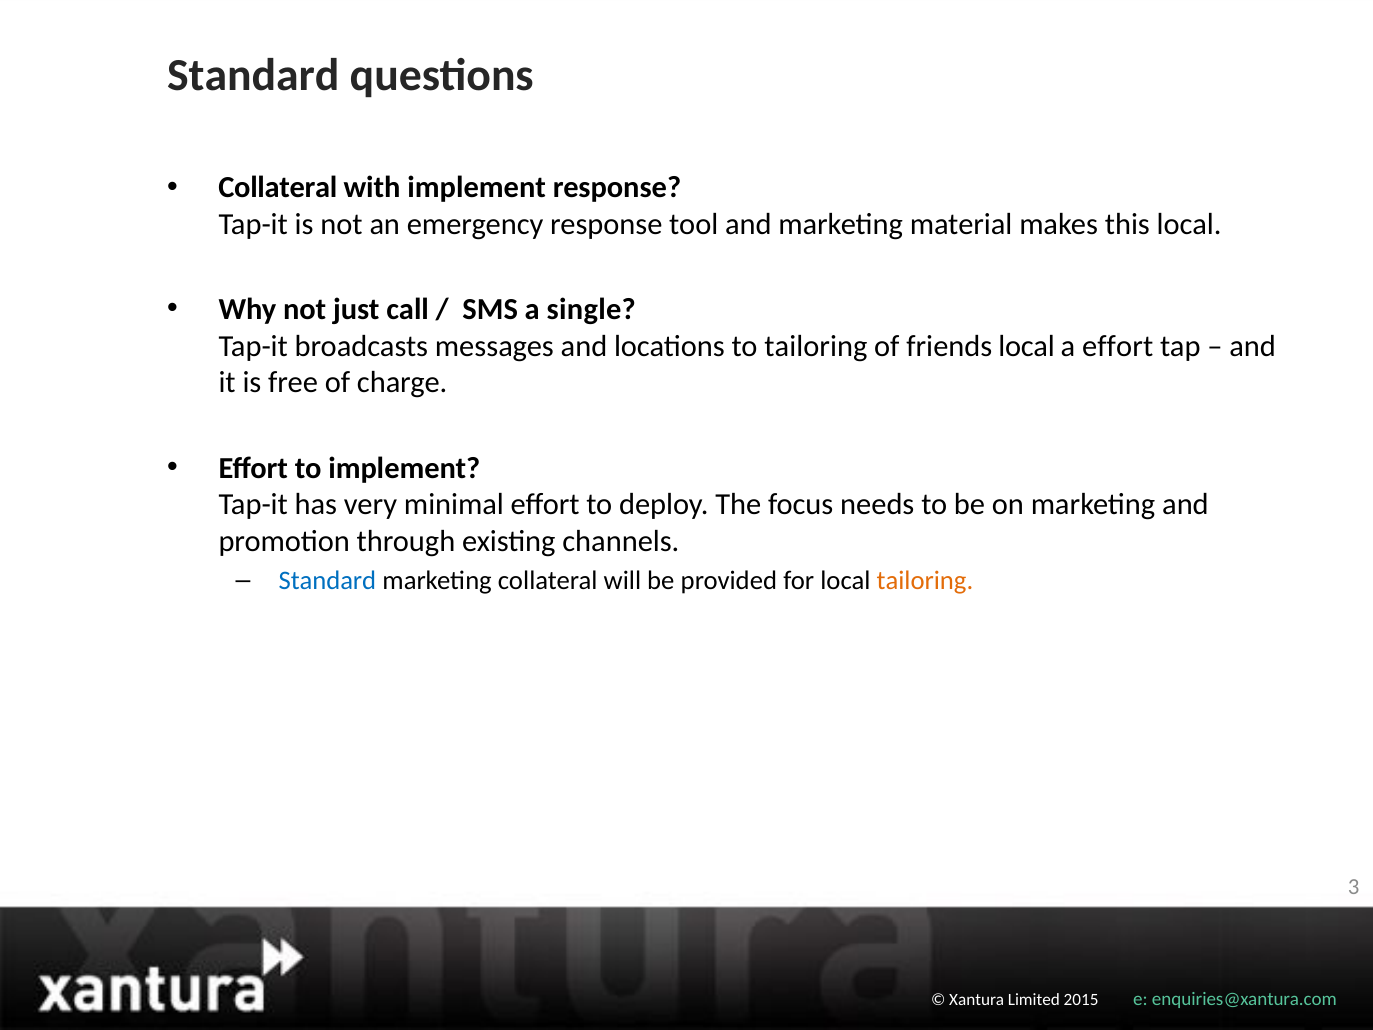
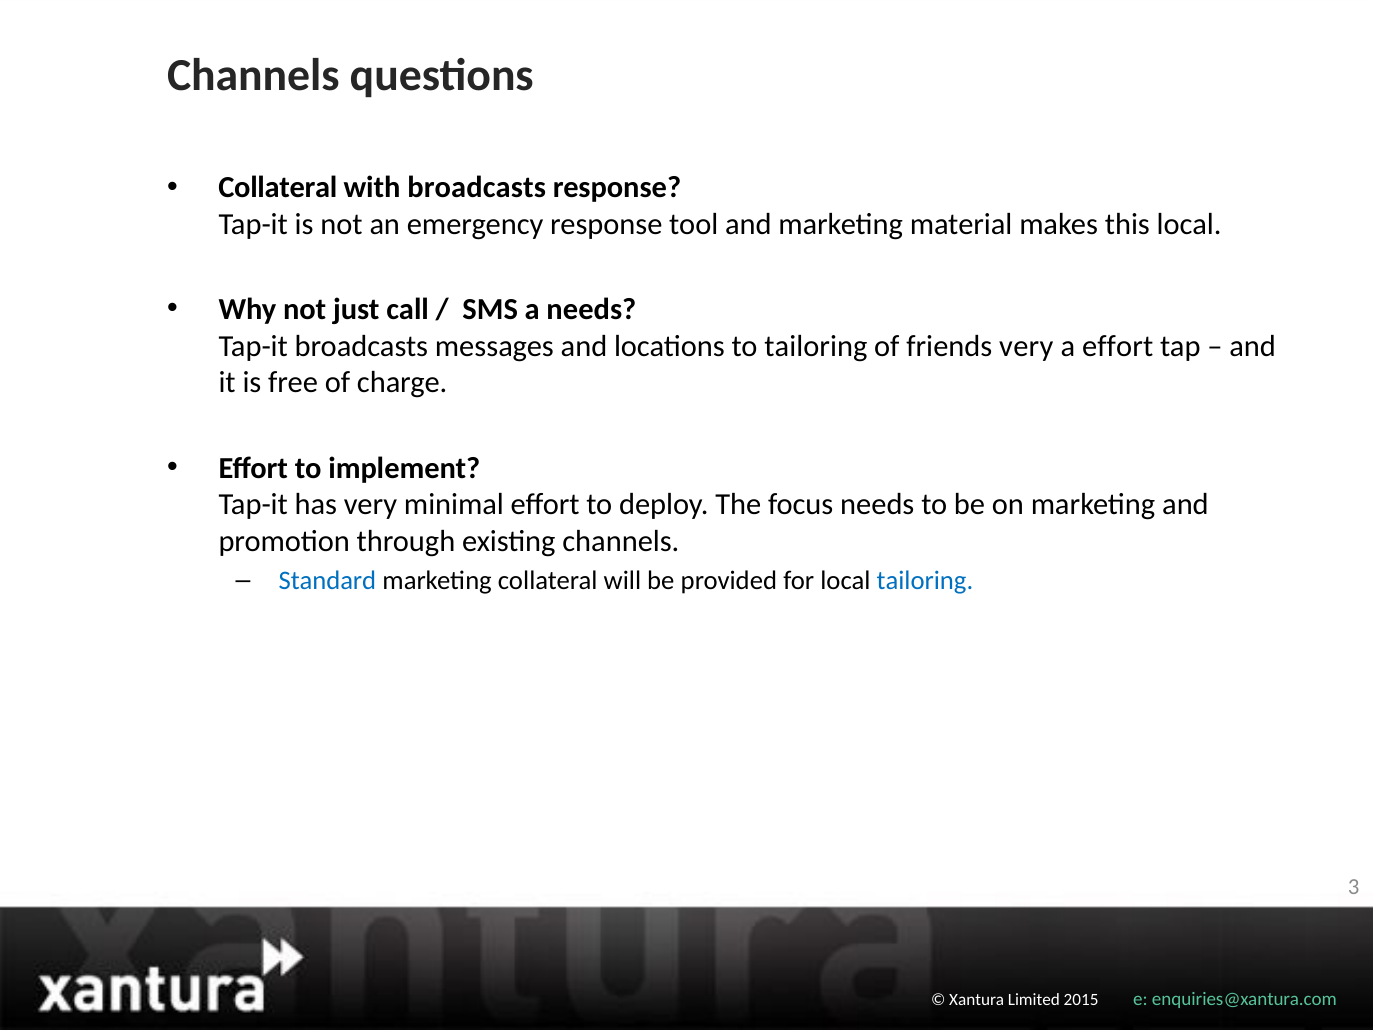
Standard: Standard -> Channels (253, 75)
with implement: implement -> broadcasts (477, 188)
a single: single -> needs (591, 310)
friends local: local -> very (1026, 346)
tailoring colour: orange -> blue (925, 580)
